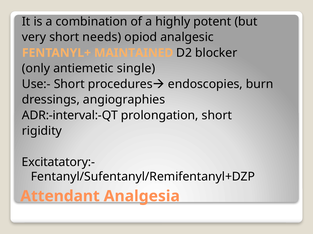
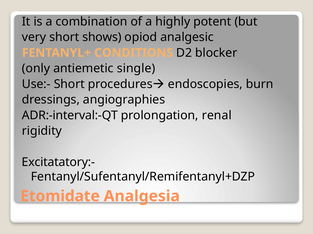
needs: needs -> shows (102, 37)
MAINTAINED: MAINTAINED -> CONDITIONS (134, 53)
prolongation short: short -> renal (217, 116)
Attendant: Attendant -> Etomidate (60, 197)
